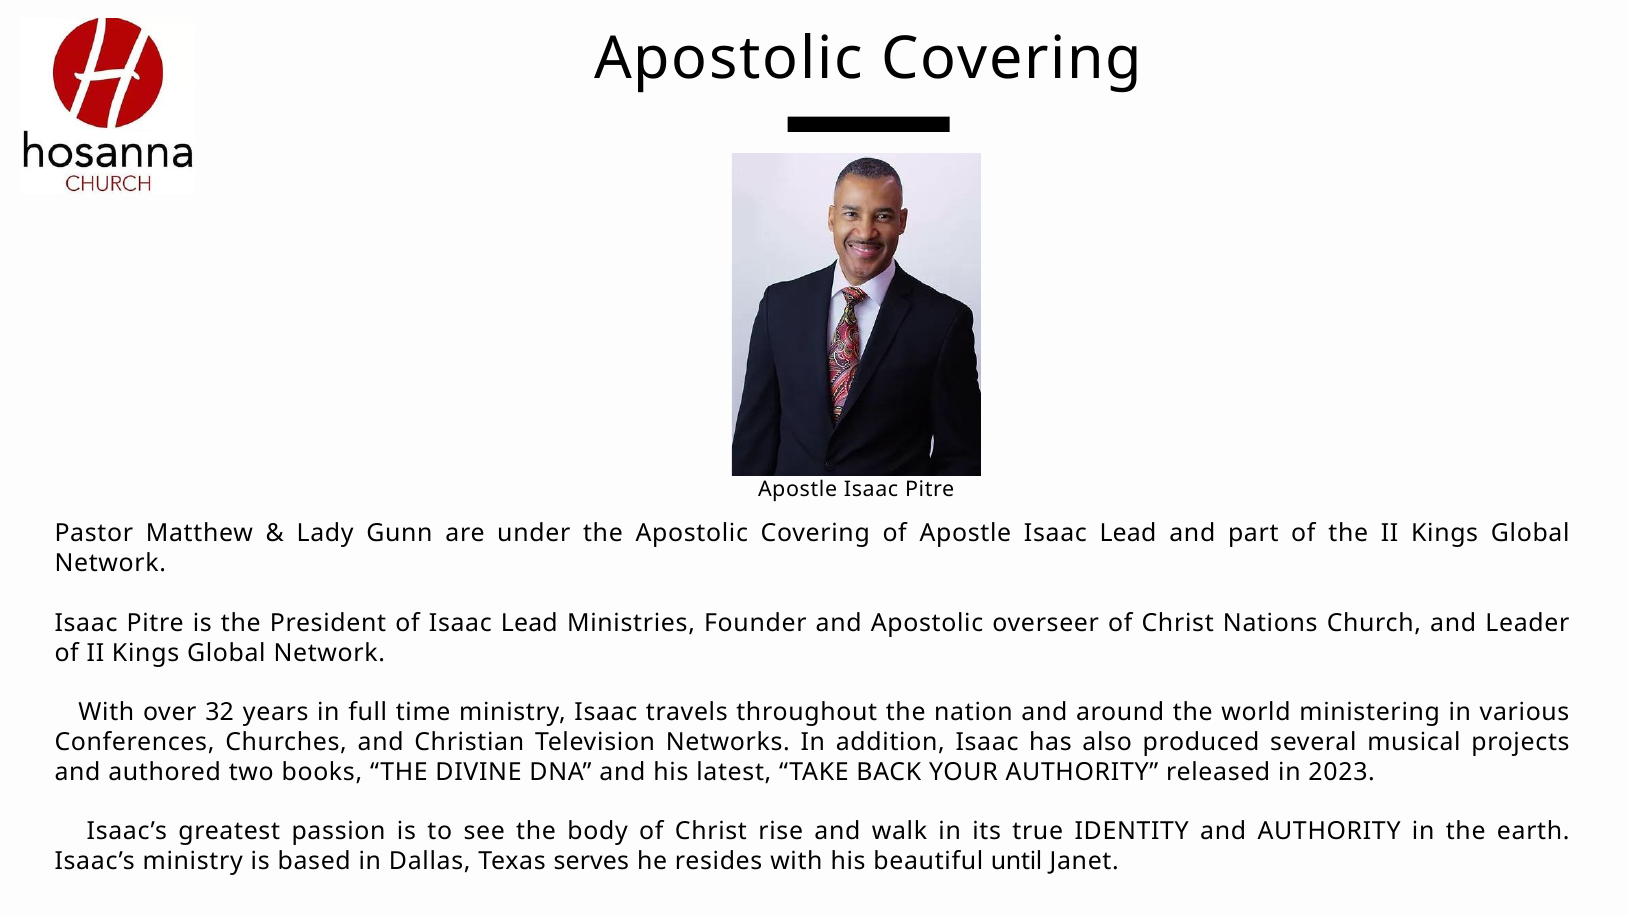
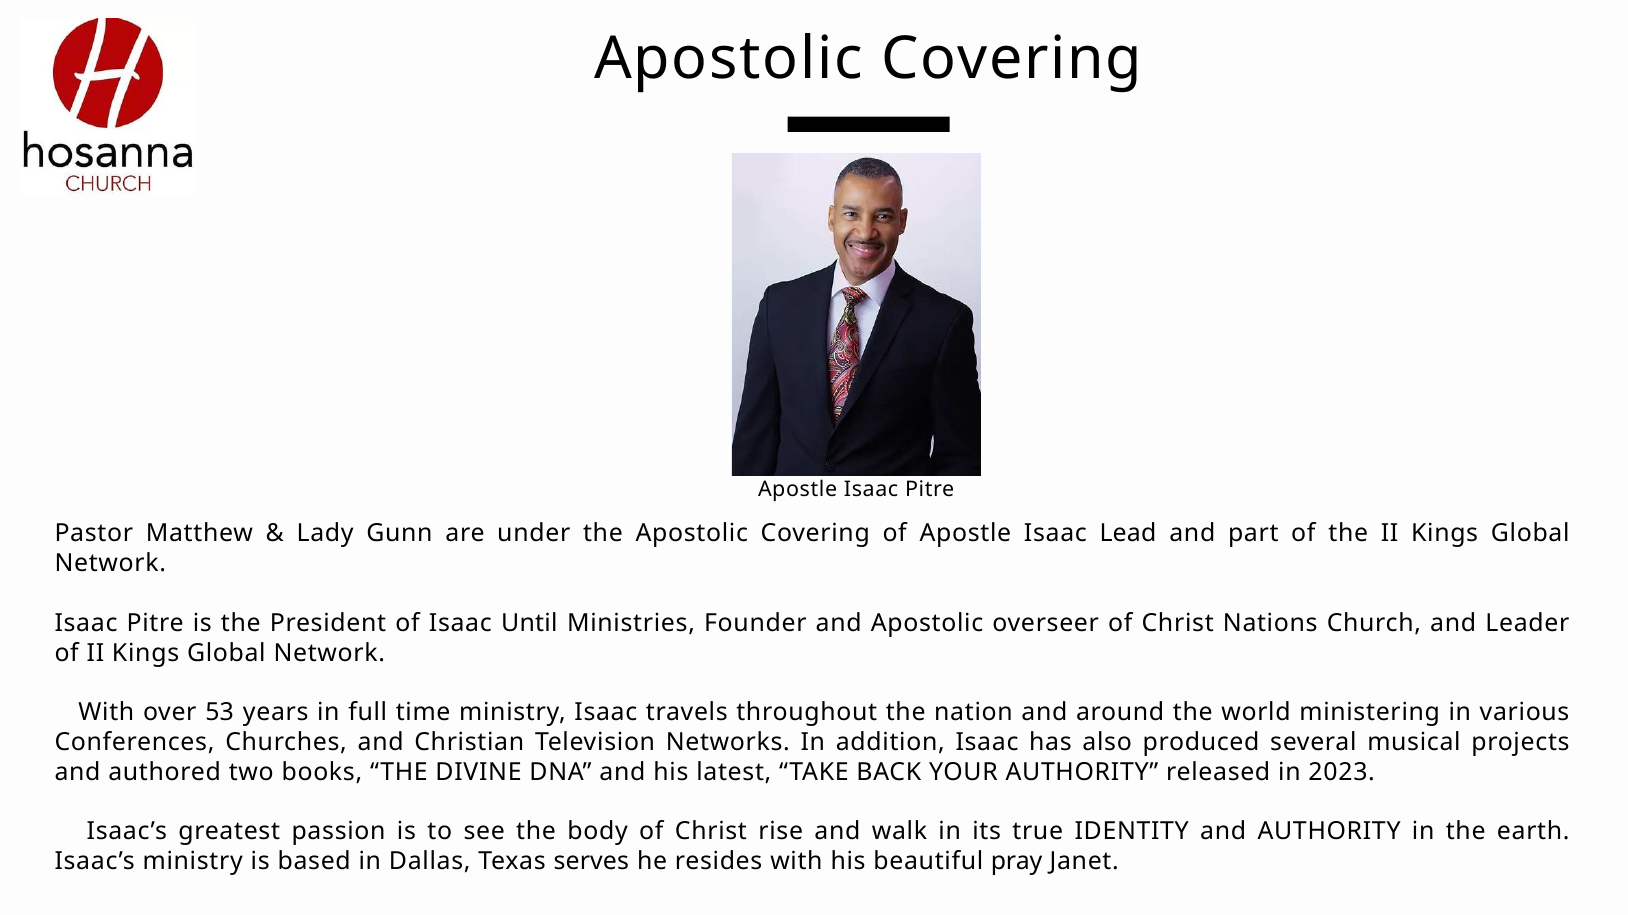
of Isaac Lead: Lead -> Until (529, 624)
32: 32 -> 53 (220, 713)
until: until -> pray (1017, 862)
